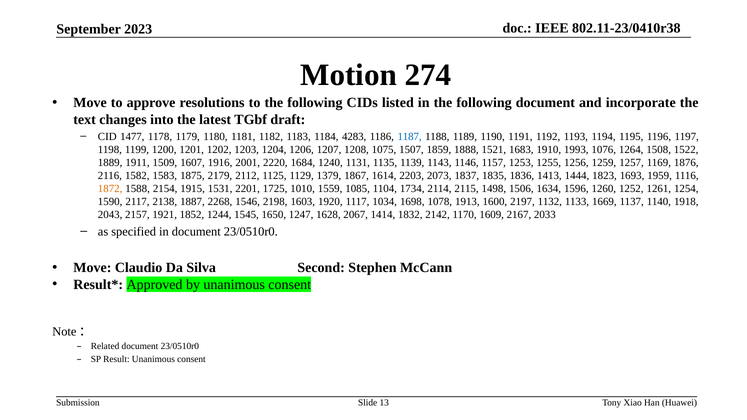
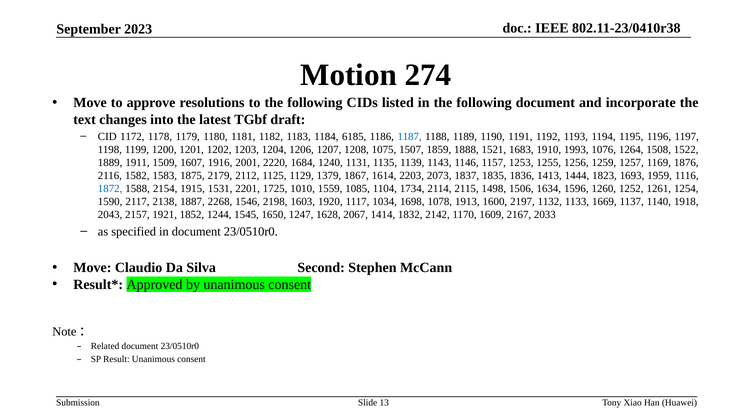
1477: 1477 -> 1172 (132, 136)
4283: 4283 -> 6185 (354, 136)
1872 colour: orange -> blue (110, 189)
